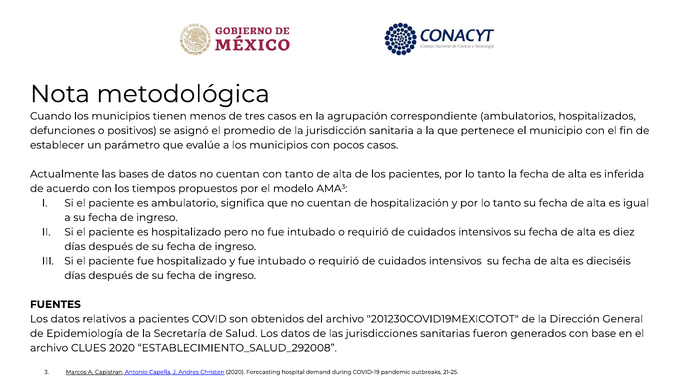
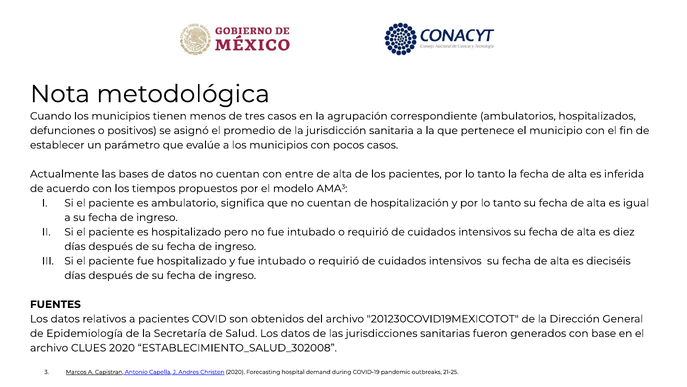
con tanto: tanto -> entre (299, 174)
ESTABLECIMIENTO_SALUD_292008: ESTABLECIMIENTO_SALUD_292008 -> ESTABLECIMIENTO_SALUD_302008 (237, 347)
